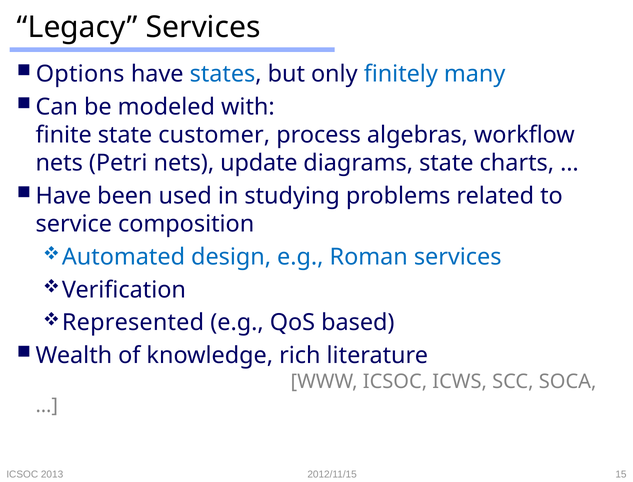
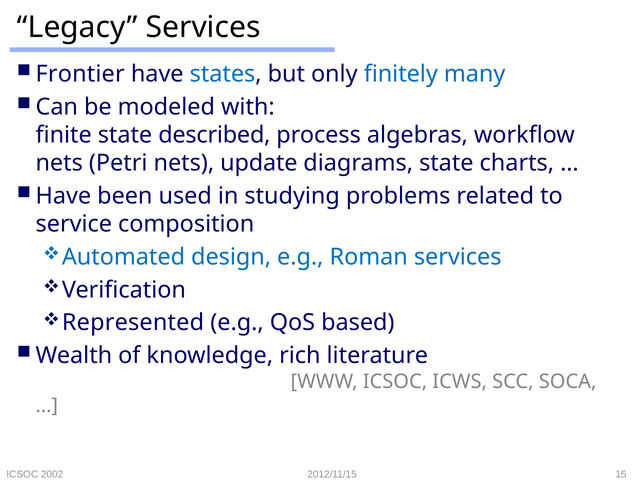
Options: Options -> Frontier (80, 74)
customer: customer -> described (214, 135)
2013: 2013 -> 2002 (52, 475)
